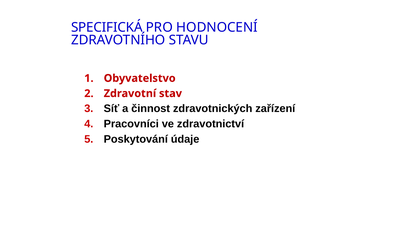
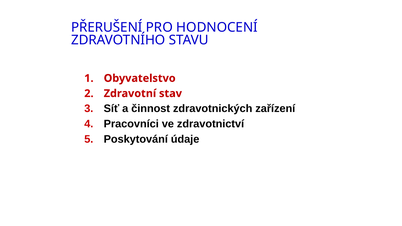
SPECIFICKÁ: SPECIFICKÁ -> PŘERUŠENÍ (107, 27)
